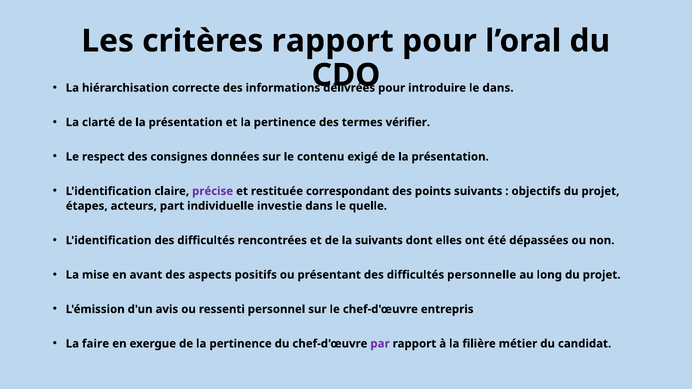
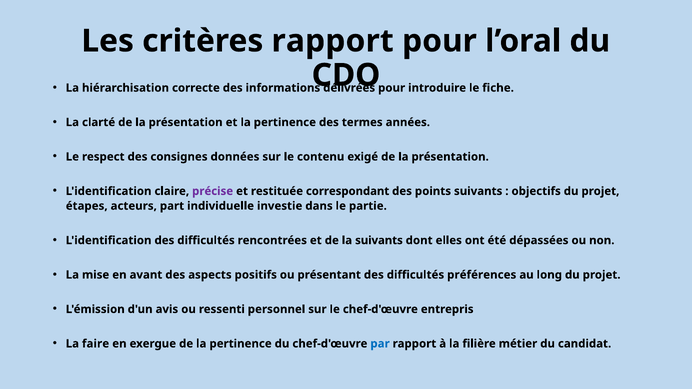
le dans: dans -> fiche (498, 88)
vérifier: vérifier -> années (408, 122)
quelle: quelle -> partie (368, 206)
personnelle: personnelle -> préférences (482, 275)
par colour: purple -> blue (380, 344)
